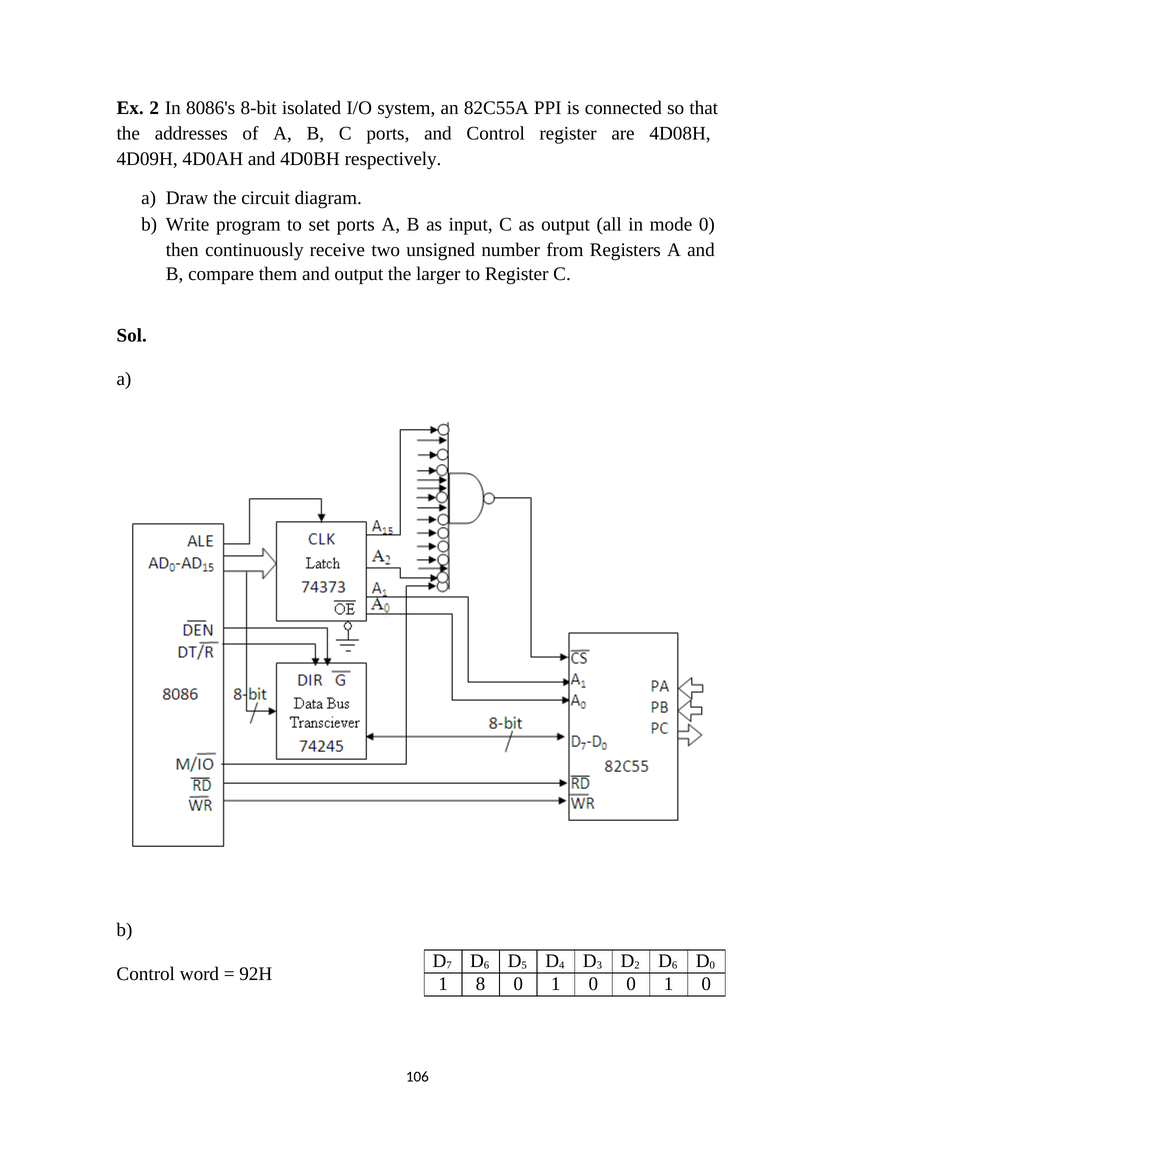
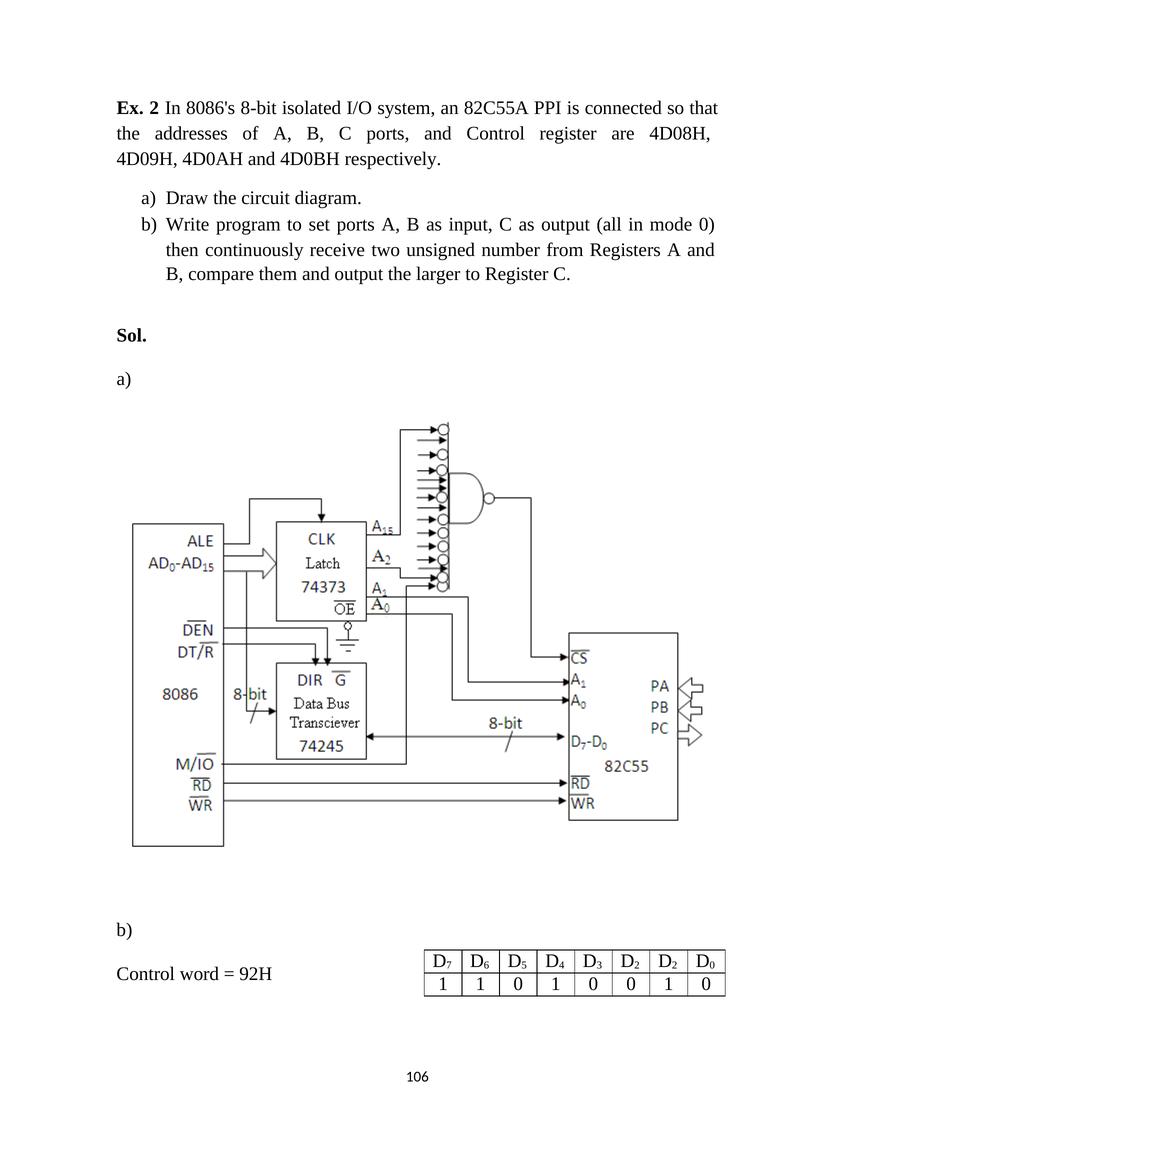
6: 6 -> 2 (675, 966)
1 8: 8 -> 1 (481, 984)
